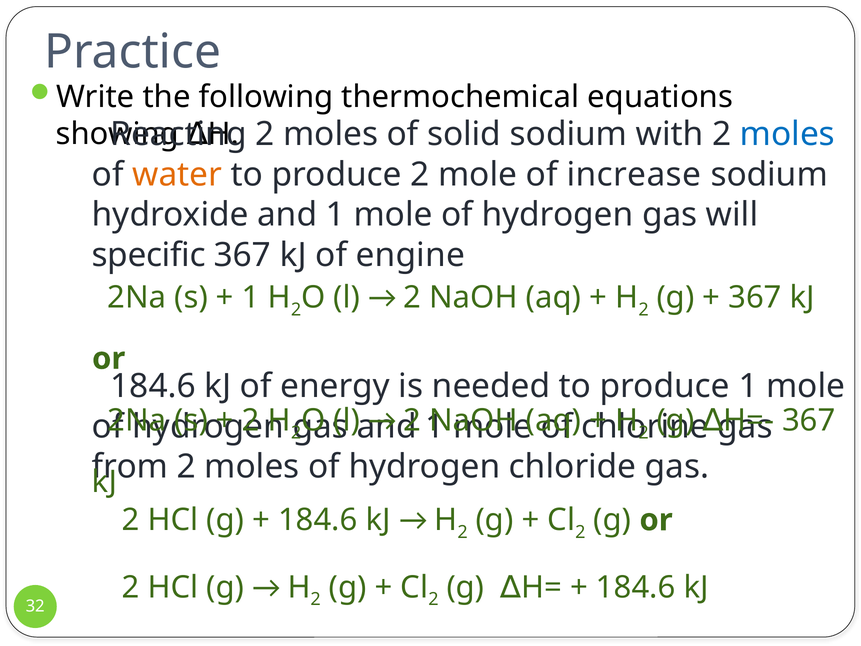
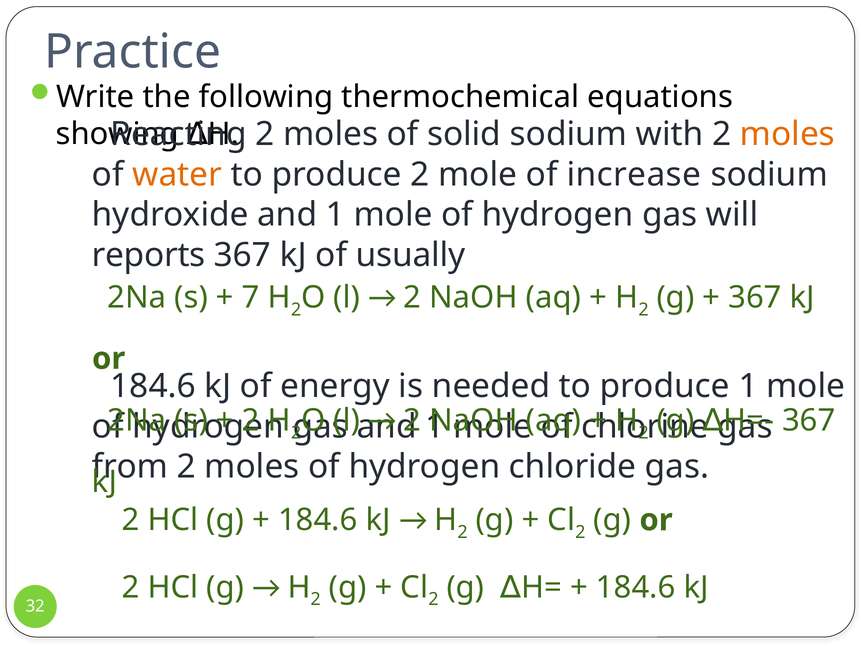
moles colour: blue -> orange (787, 134)
specific: specific -> reports (149, 255)
engine: engine -> usually (411, 255)
1: 1 -> 7 (251, 297)
